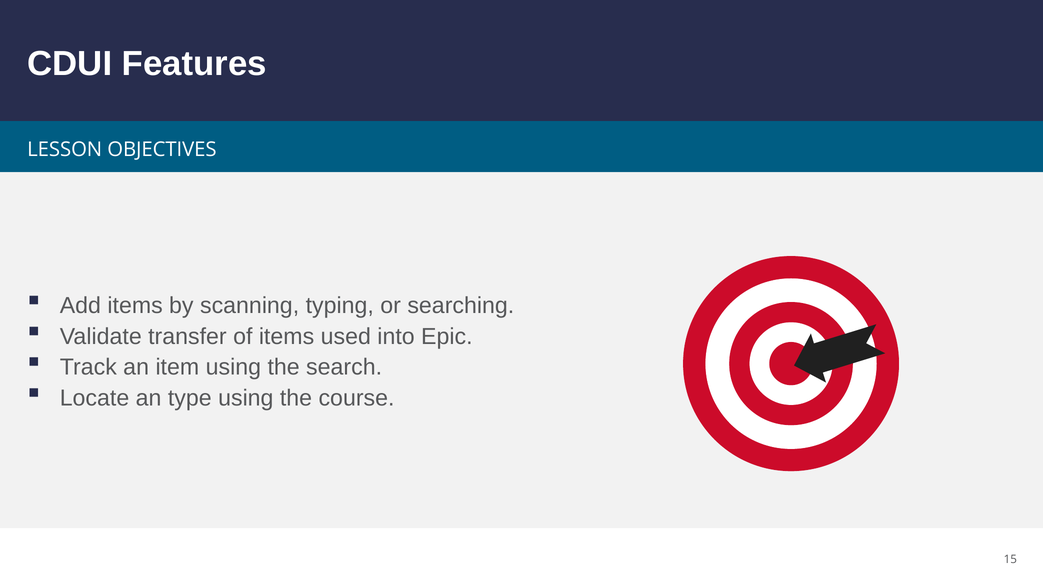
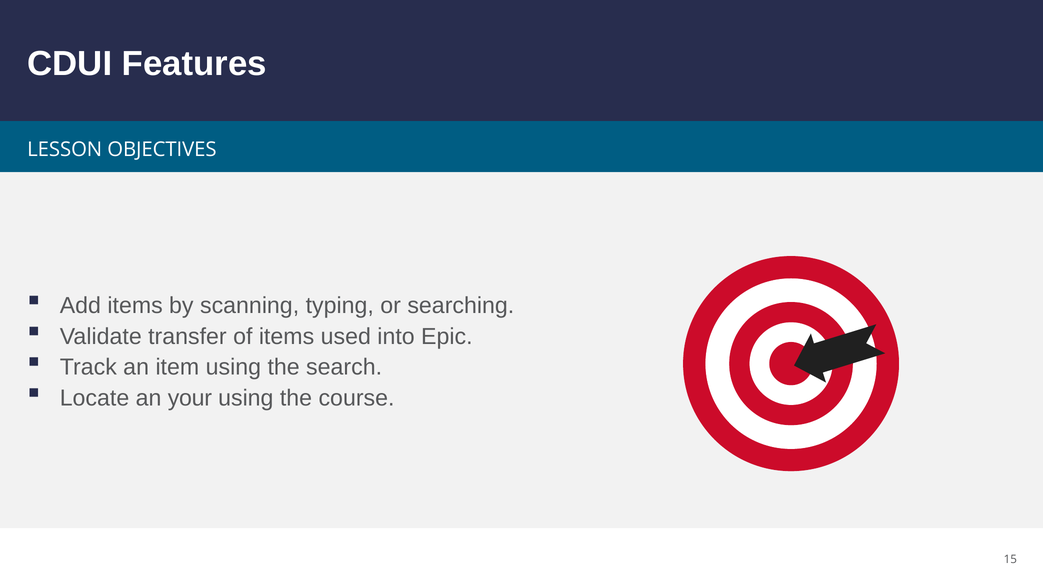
type: type -> your (190, 398)
